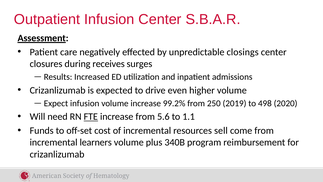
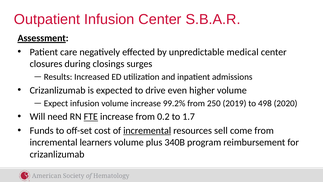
closings: closings -> medical (243, 52)
receives: receives -> closings (109, 64)
5.6: 5.6 -> 0.2 (163, 116)
1.1: 1.1 -> 1.7 (189, 116)
incremental underline: none -> present (147, 130)
